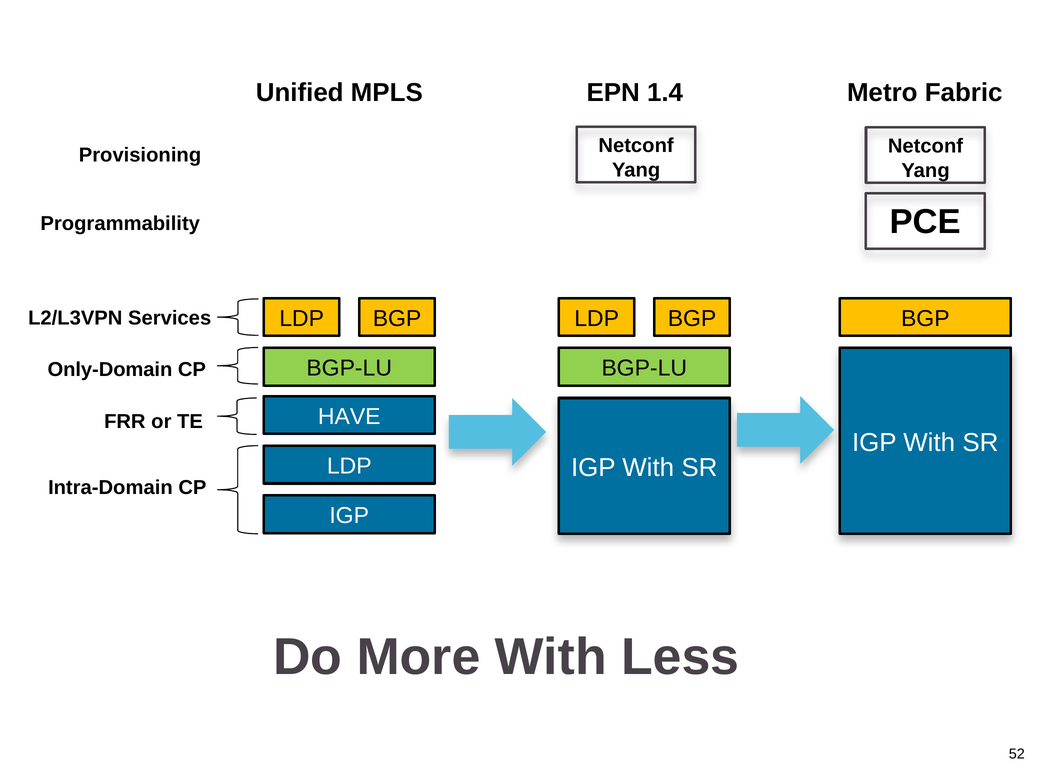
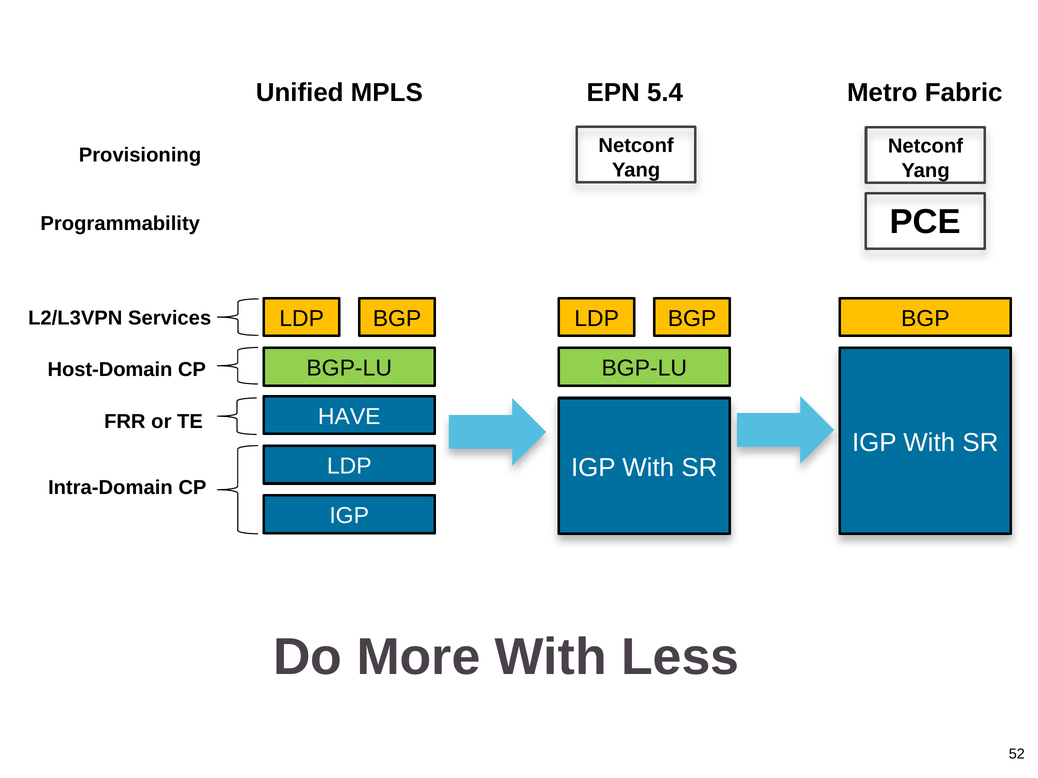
1.4: 1.4 -> 5.4 (665, 93)
Only-Domain: Only-Domain -> Host-Domain (110, 370)
